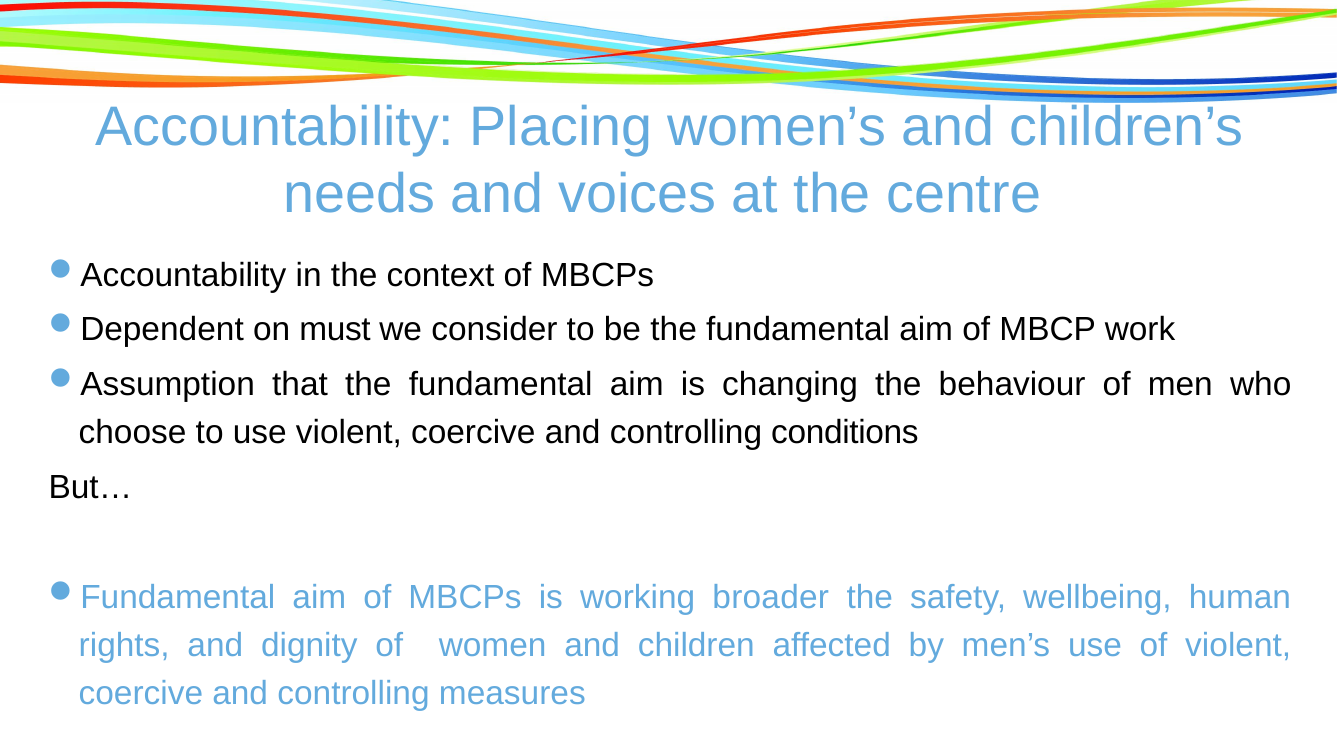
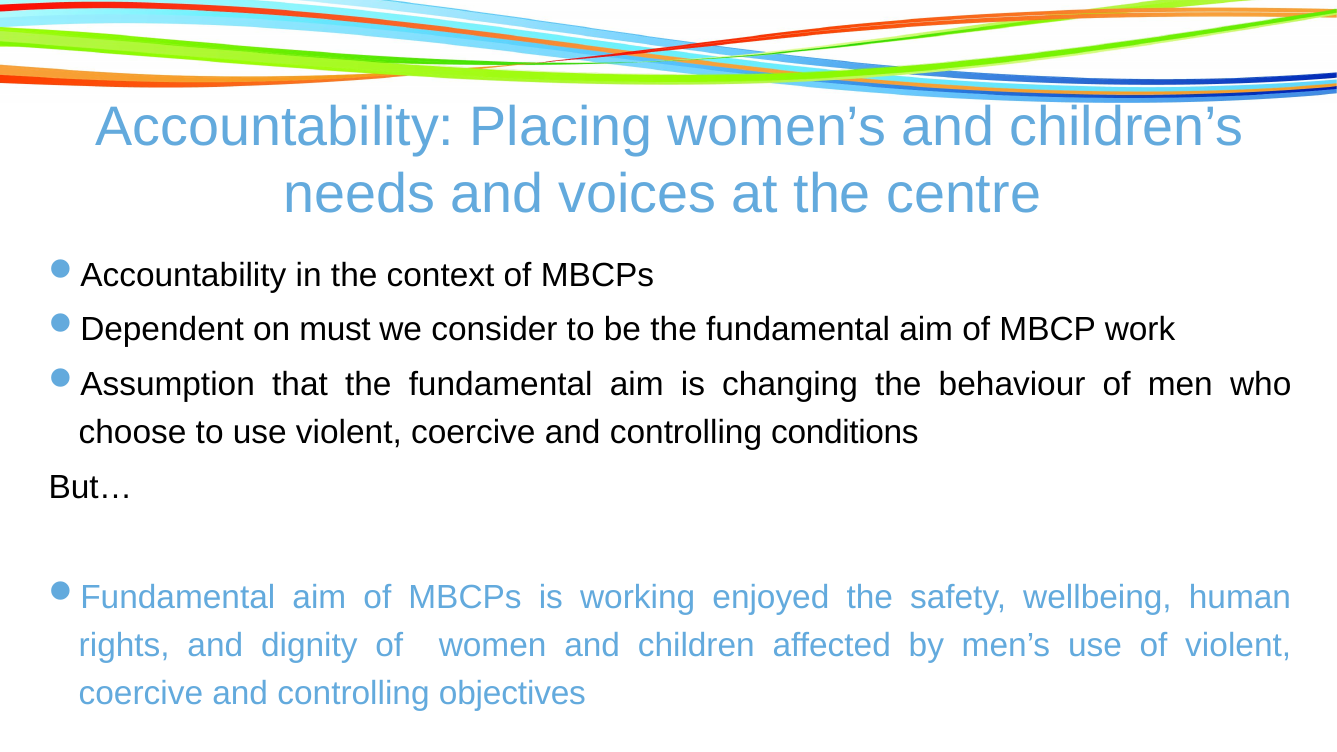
broader: broader -> enjoyed (771, 597)
measures: measures -> objectives (512, 693)
